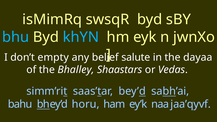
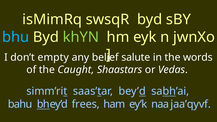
khYN colour: light blue -> light green (81, 37)
dayaa: dayaa -> words (198, 57)
Bhalley: Bhalley -> Caught (76, 70)
horu: horu -> frees (86, 104)
